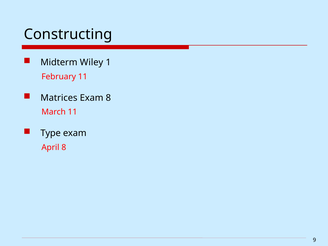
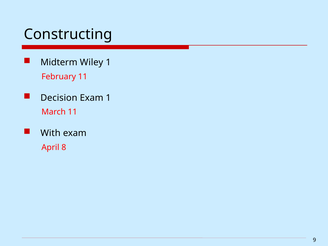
Matrices: Matrices -> Decision (59, 98)
Exam 8: 8 -> 1 (108, 98)
Type: Type -> With (50, 133)
